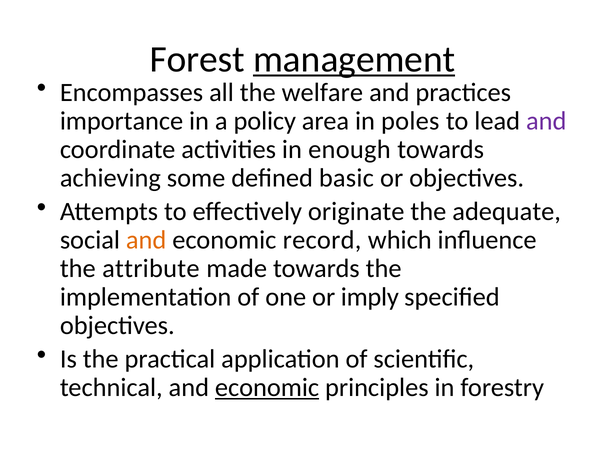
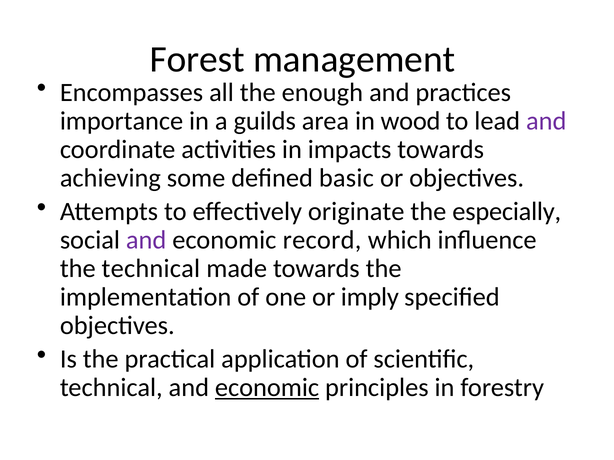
management underline: present -> none (354, 59)
welfare: welfare -> enough (322, 92)
policy: policy -> guilds (265, 121)
poles: poles -> wood (411, 121)
enough: enough -> impacts (350, 150)
adequate: adequate -> especially (507, 212)
and colour: orange -> purple (146, 240)
the attribute: attribute -> technical (151, 269)
